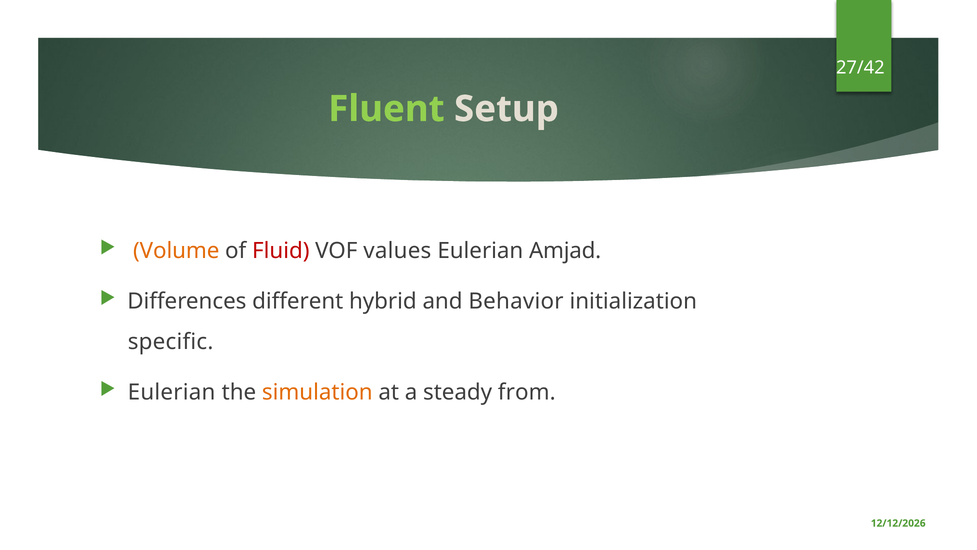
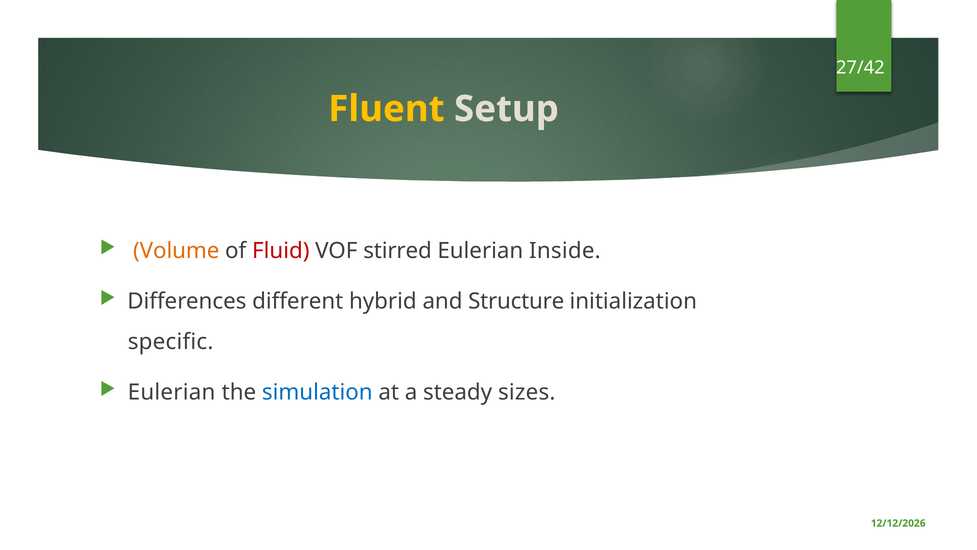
Fluent colour: light green -> yellow (386, 109)
values: values -> stirred (398, 251)
Amjad: Amjad -> Inside (565, 251)
Behavior: Behavior -> Structure (516, 301)
simulation colour: orange -> blue (317, 392)
from: from -> sizes (527, 392)
